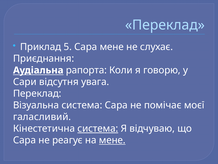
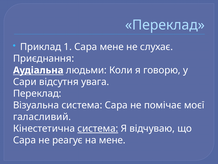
5: 5 -> 1 (68, 47)
рапорта: рапорта -> людьми (86, 70)
мене underline: present -> none (112, 140)
